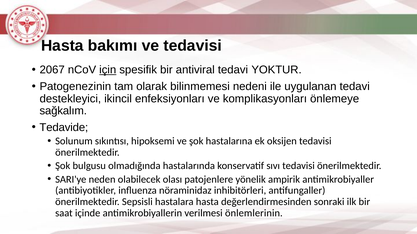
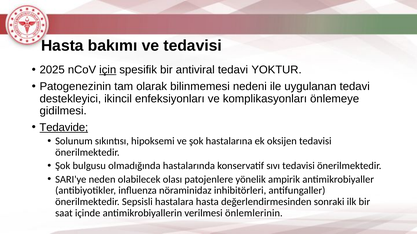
2067: 2067 -> 2025 (52, 70)
sağkalım: sağkalım -> gidilmesi (63, 111)
Tedavide underline: none -> present (64, 128)
